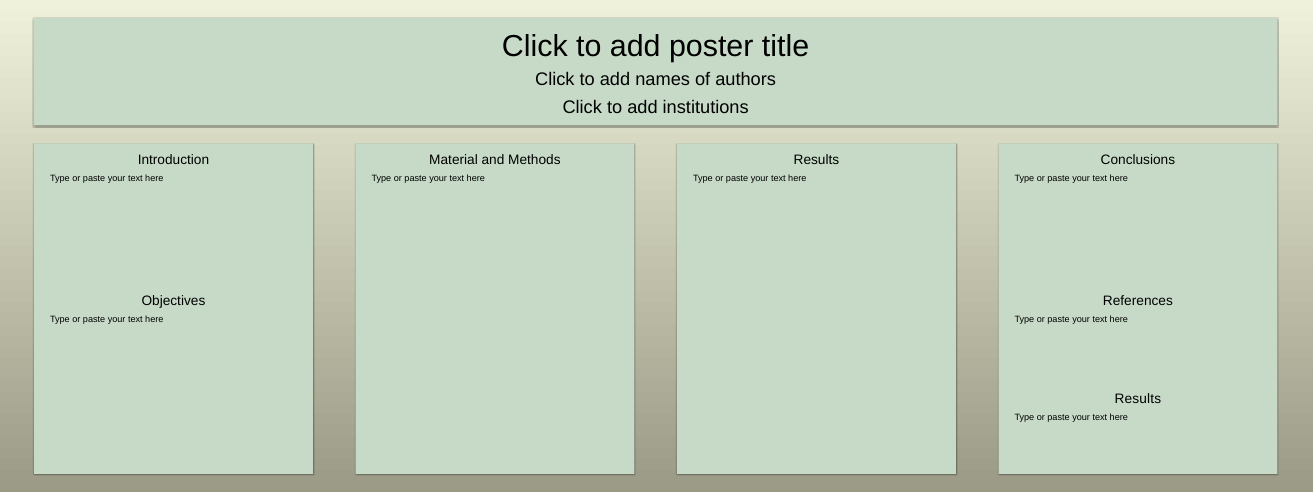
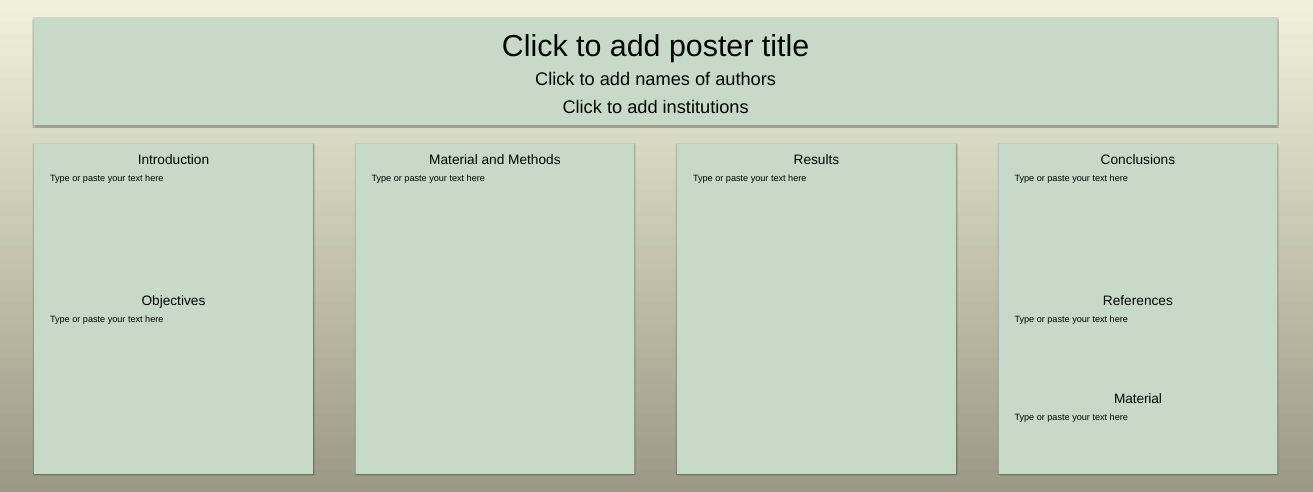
Results: Results -> Material (1138, 399)
